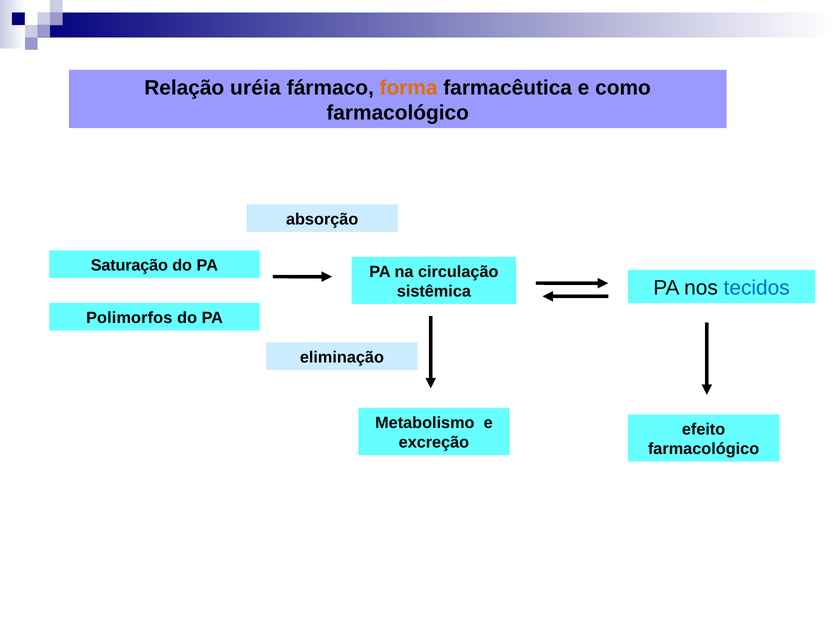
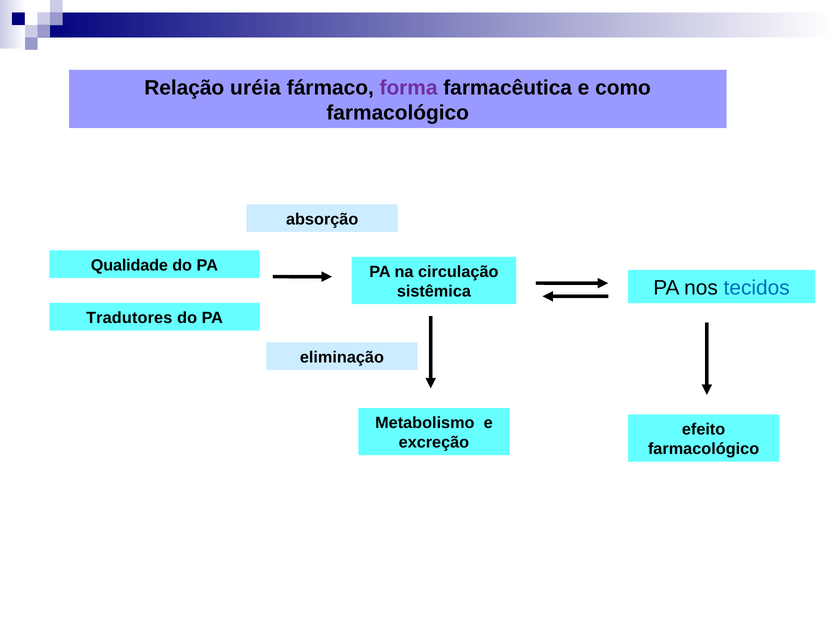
forma colour: orange -> purple (409, 88)
Saturação: Saturação -> Qualidade (129, 265)
Polimorfos: Polimorfos -> Tradutores (129, 318)
